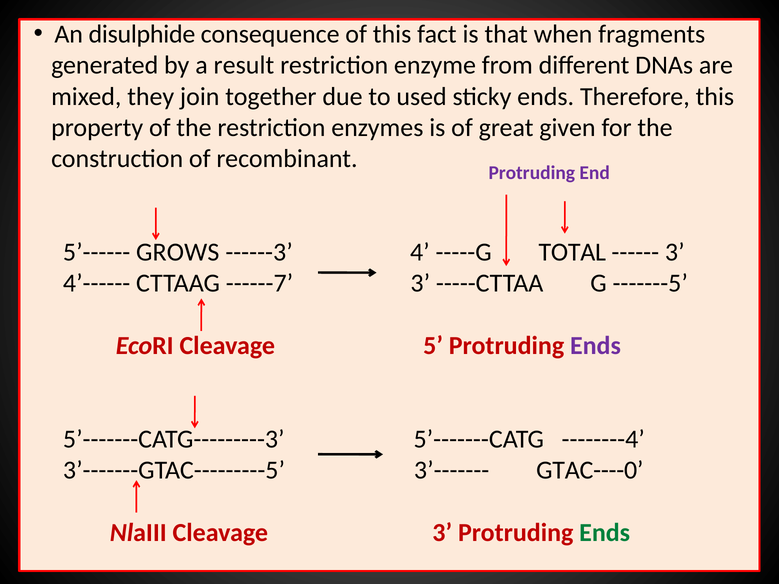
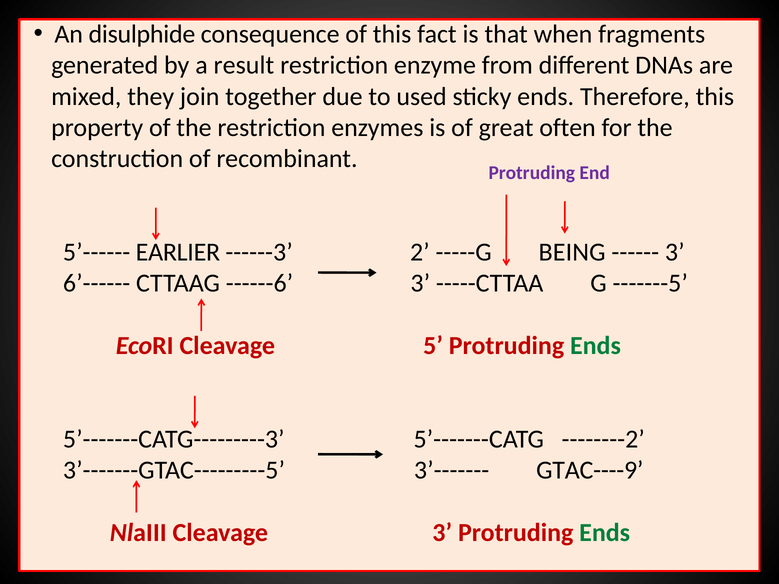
given: given -> often (568, 128)
GROWS: GROWS -> EARLIER (178, 252)
4: 4 -> 2 (420, 252)
TOTAL: TOTAL -> BEING (572, 252)
4’------: 4’------ -> 6’------ (97, 283)
------7: ------7 -> ------6 (259, 283)
Ends colour: purple -> green (595, 346)
--------4: --------4 -> --------2 (603, 439)
GTAC----0: GTAC----0 -> GTAC----9 (590, 470)
